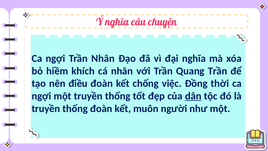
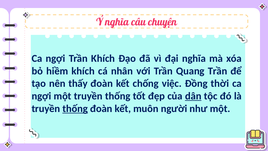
Trần Nhân: Nhân -> Khích (103, 58)
điều: điều -> thấy (78, 83)
thống underline: none -> present (75, 108)
